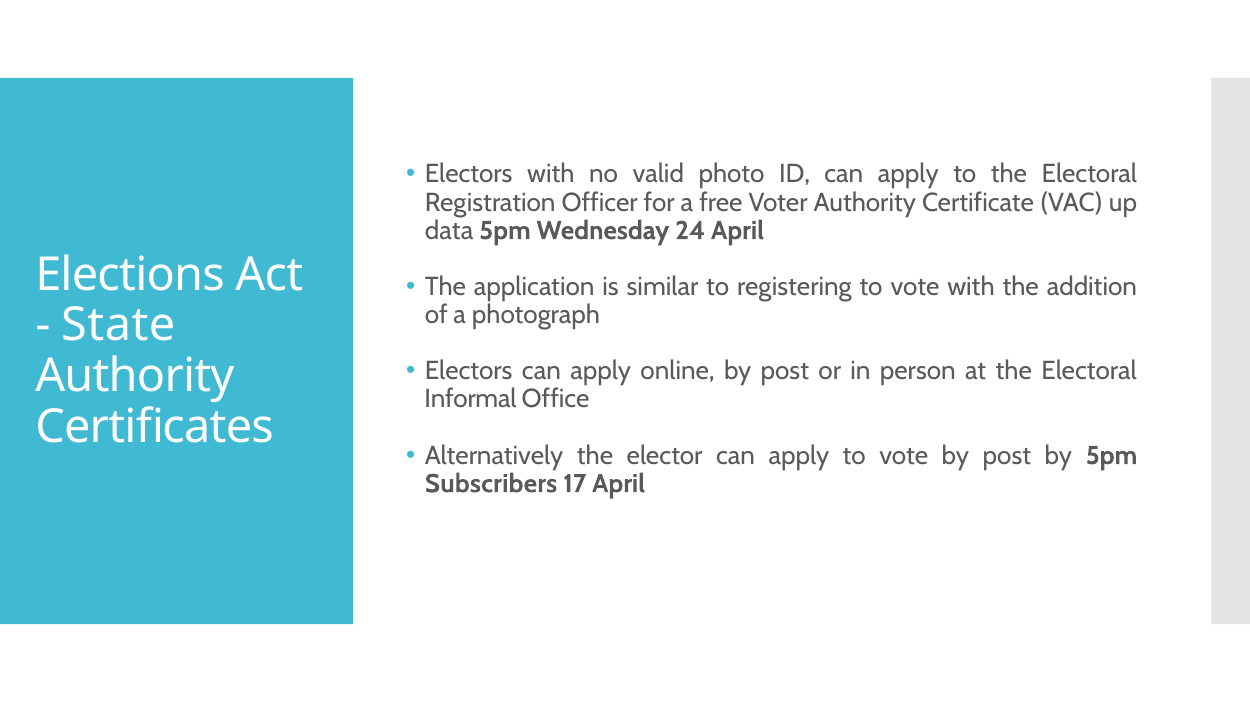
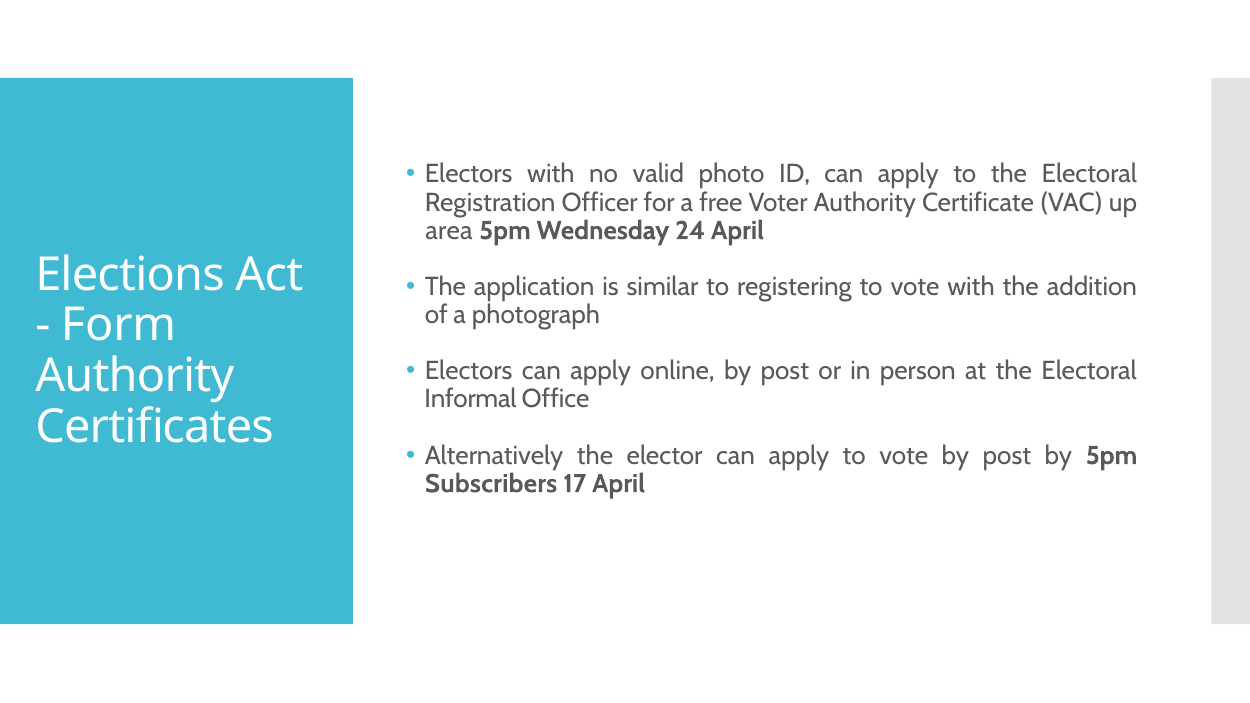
data: data -> area (449, 231)
State: State -> Form (119, 325)
